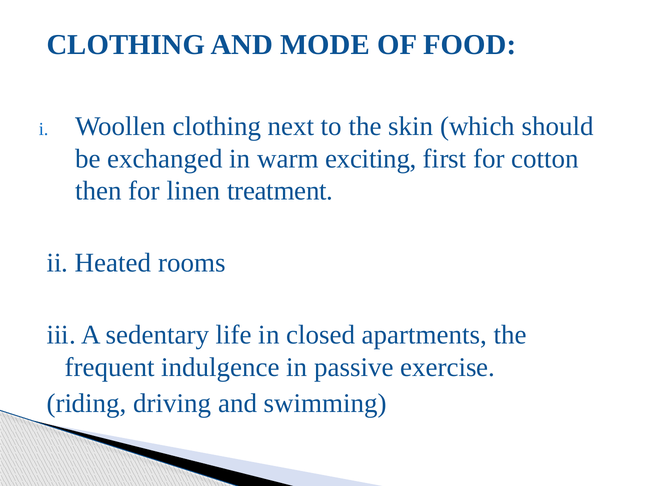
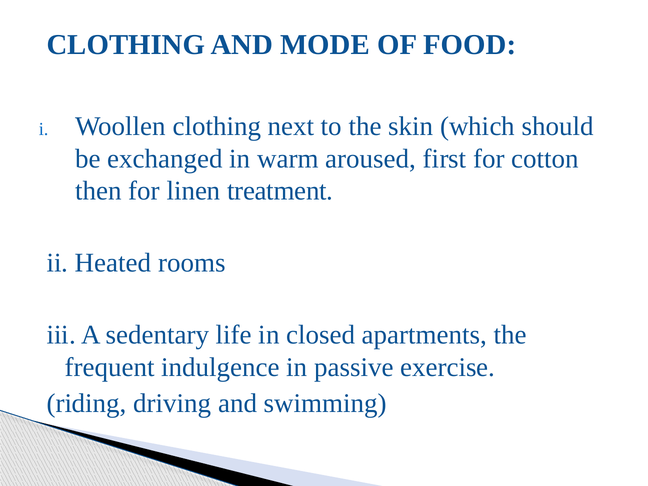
exciting: exciting -> aroused (371, 159)
